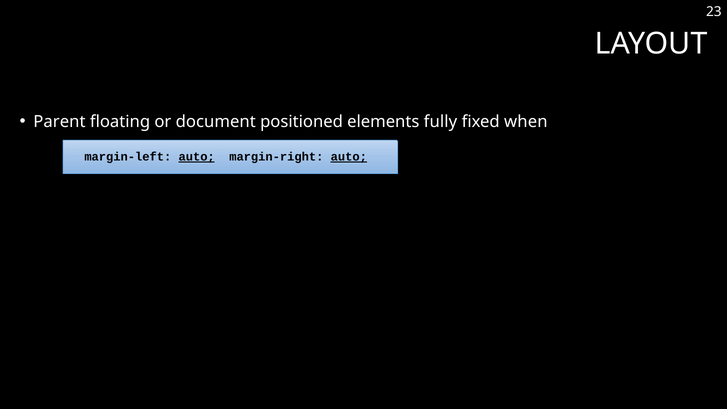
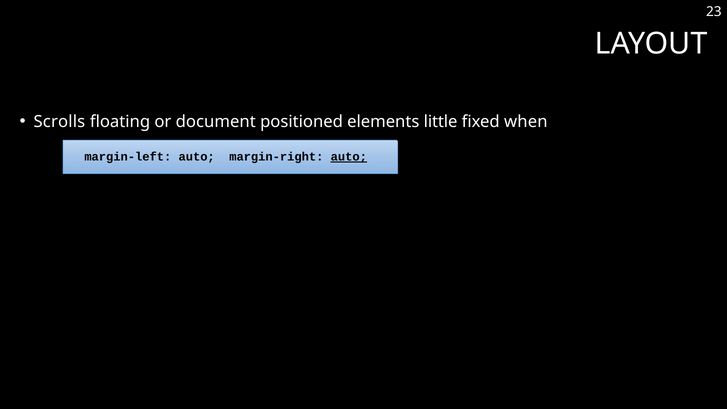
Parent: Parent -> Scrolls (59, 122)
fully: fully -> little (441, 122)
auto underline: present -> none (197, 157)
